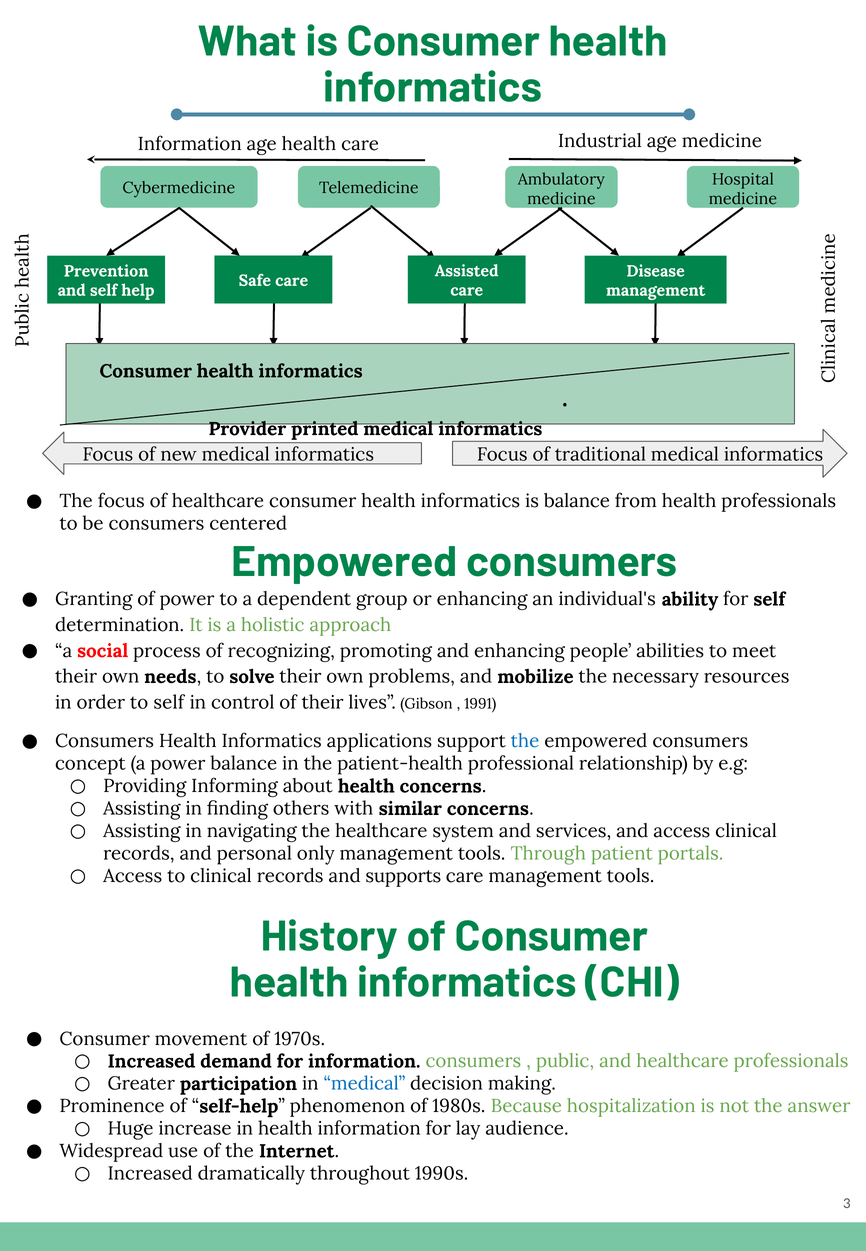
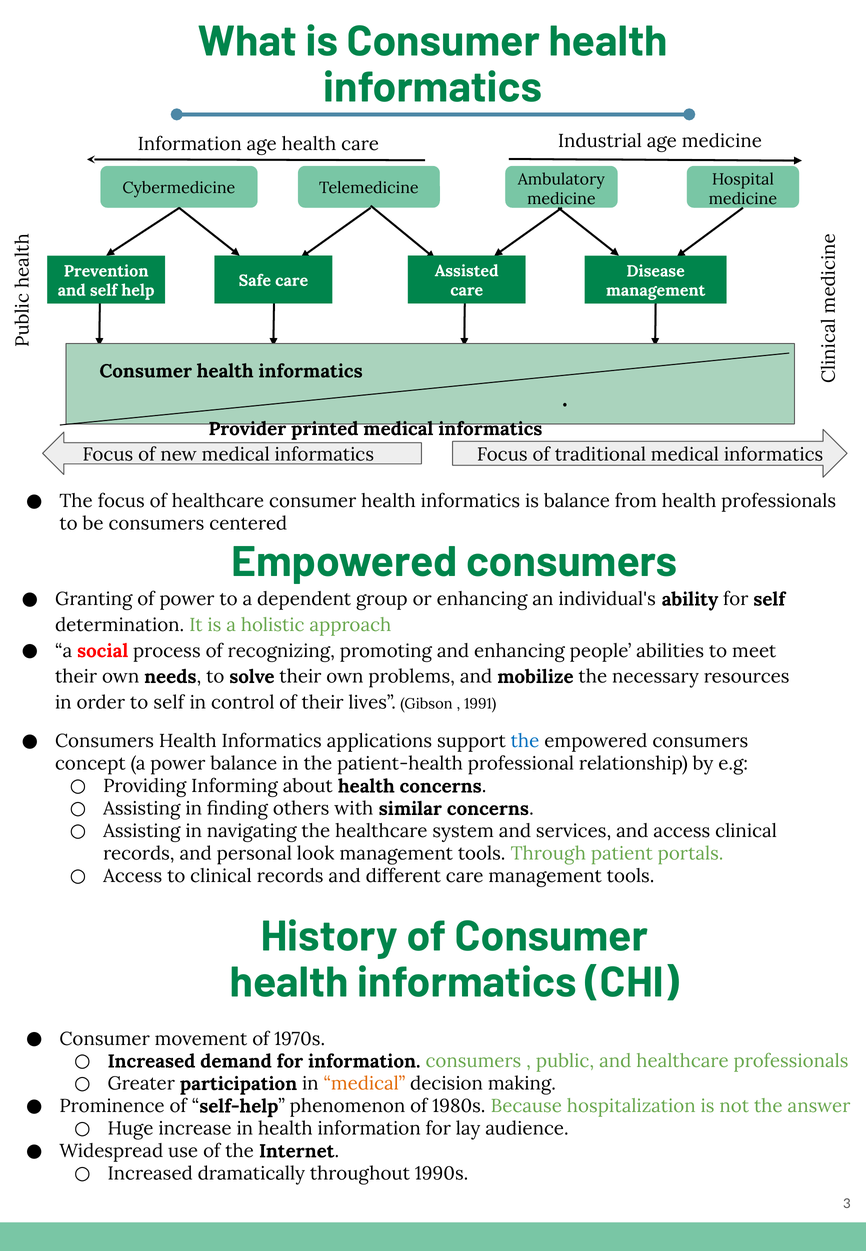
only: only -> look (316, 854)
supports: supports -> different (403, 876)
medical colour: blue -> orange (364, 1084)
